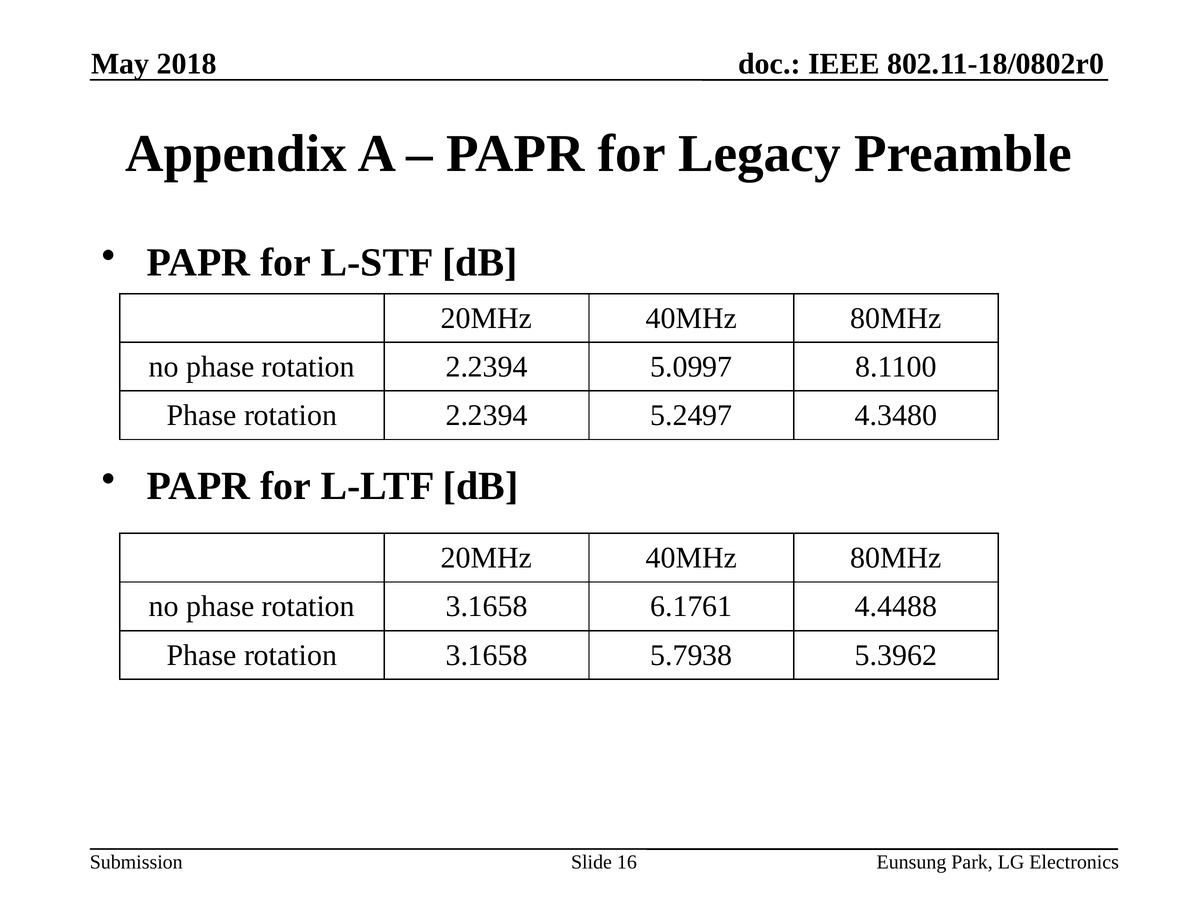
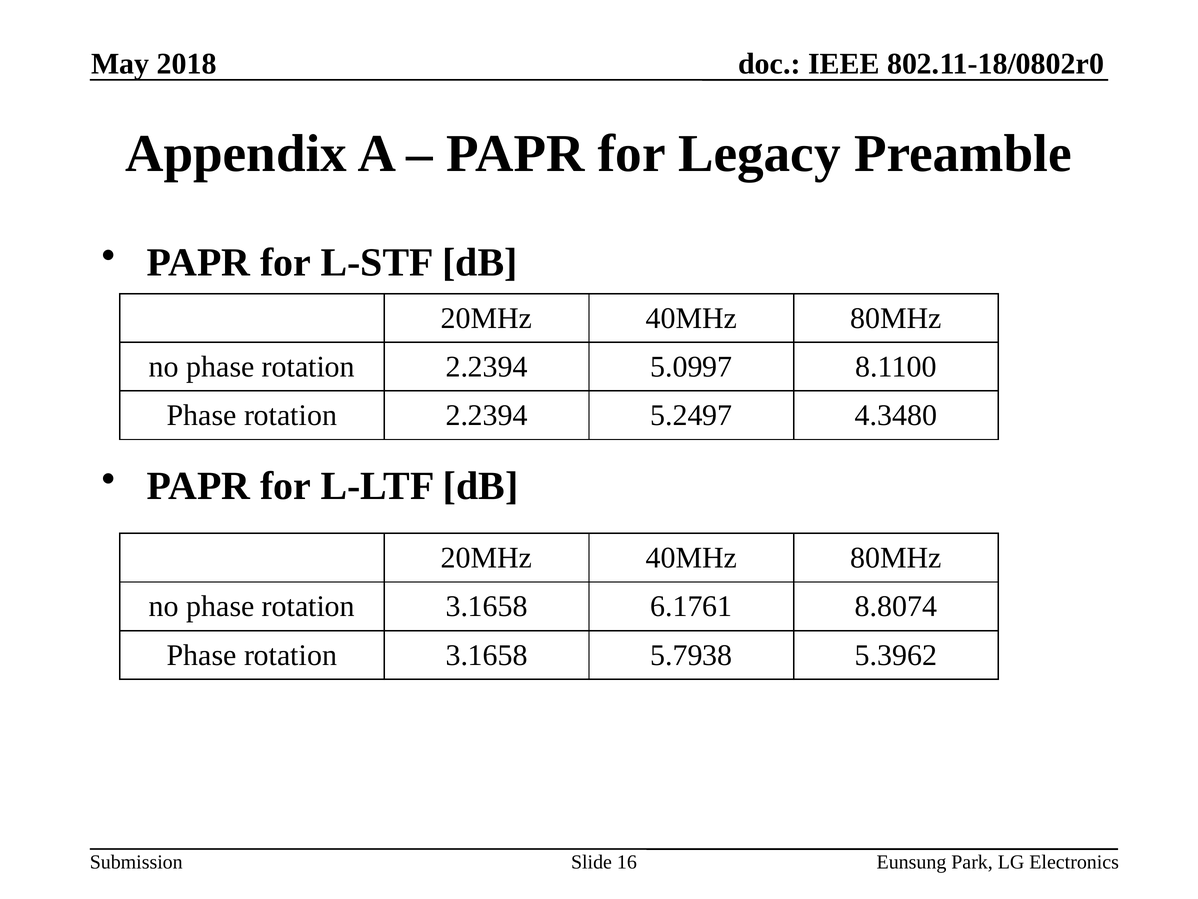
4.4488: 4.4488 -> 8.8074 (896, 606)
